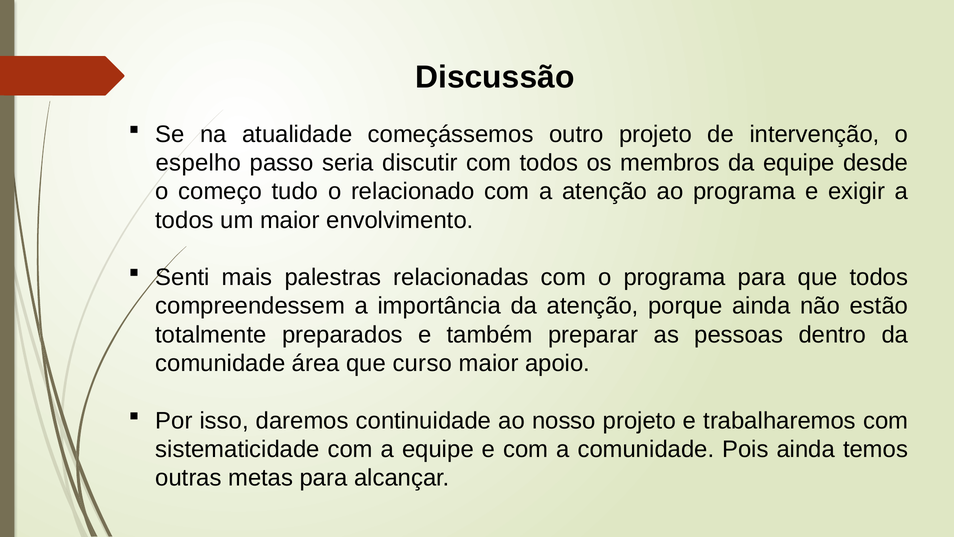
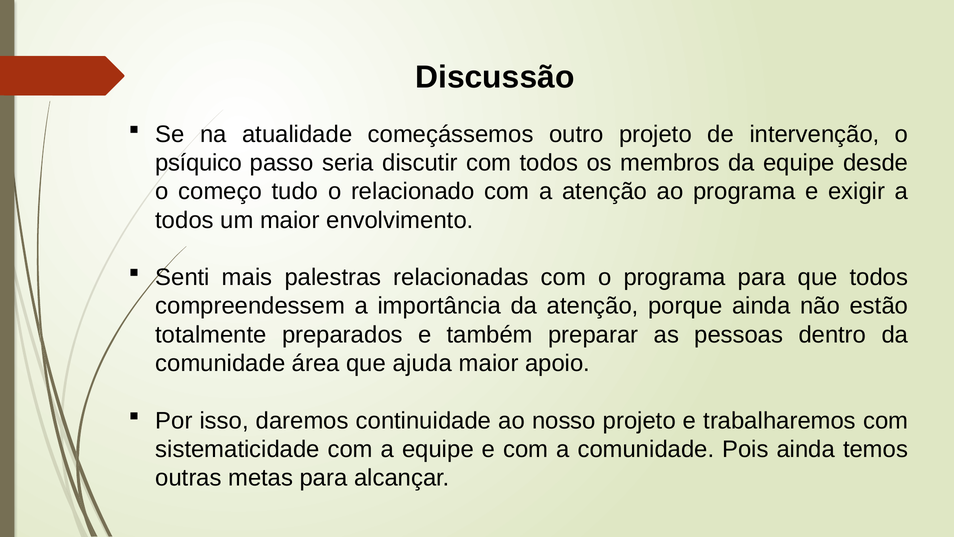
espelho: espelho -> psíquico (199, 163)
curso: curso -> ajuda (422, 363)
